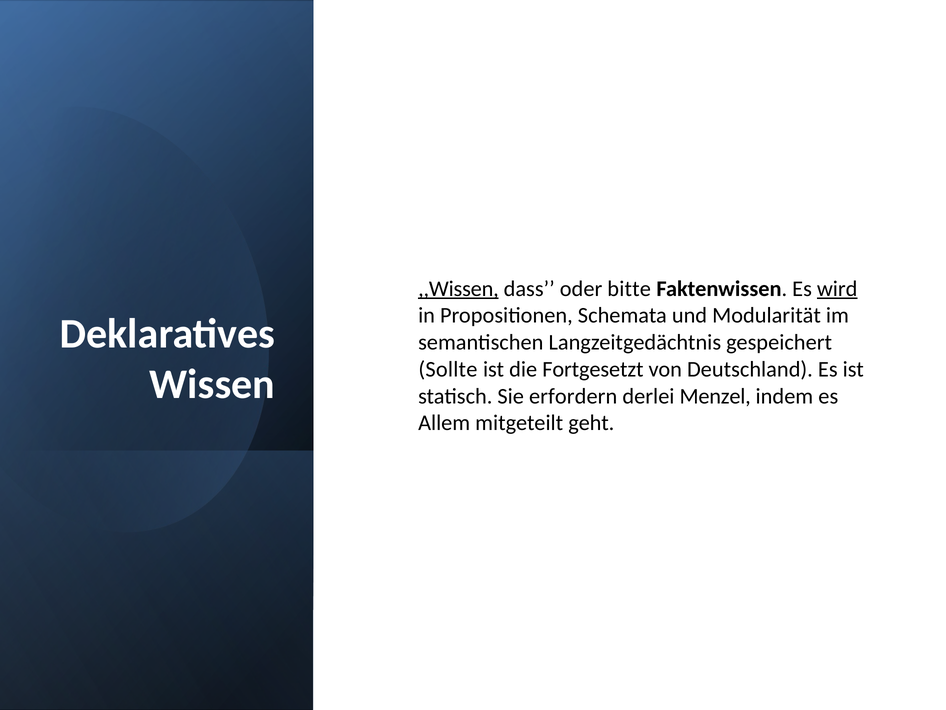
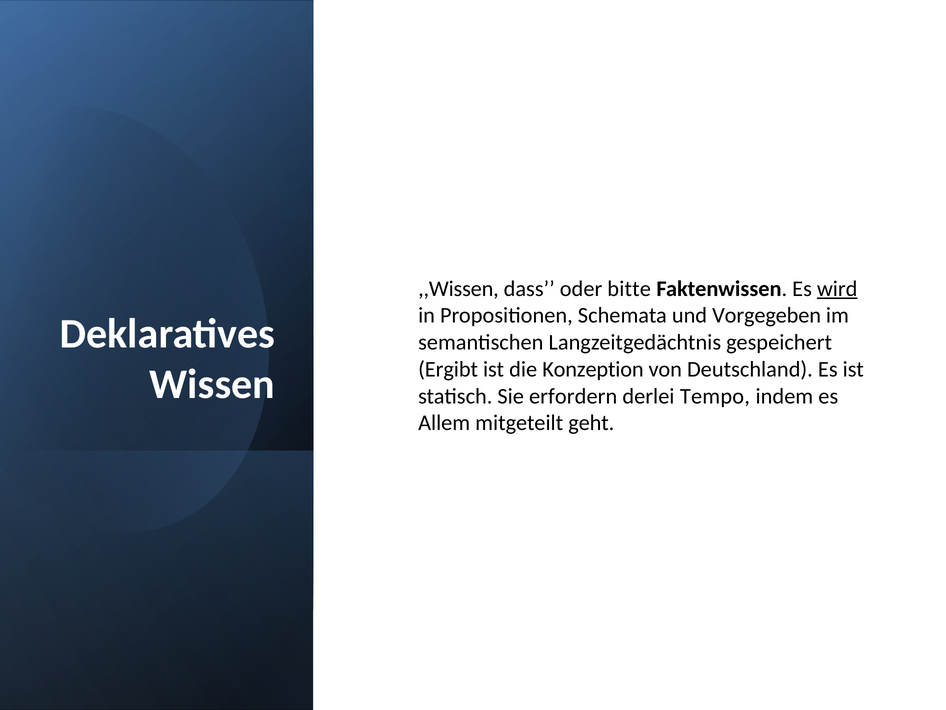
,,Wissen underline: present -> none (458, 288)
Modularität: Modularität -> Vorgegeben (767, 315)
Sollte: Sollte -> Ergibt (448, 369)
Fortgesetzt: Fortgesetzt -> Konzeption (593, 369)
Menzel: Menzel -> Tempo (715, 396)
